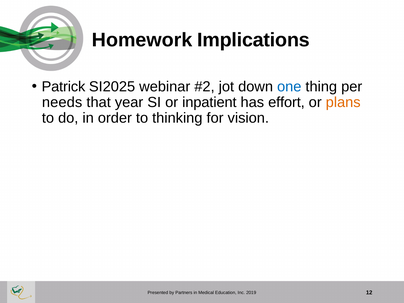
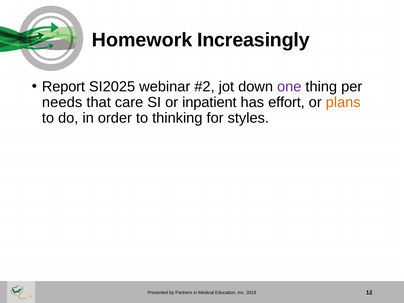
Implications: Implications -> Increasingly (253, 40)
Patrick: Patrick -> Report (63, 87)
one colour: blue -> purple (289, 87)
year: year -> care (129, 102)
vision: vision -> styles (248, 118)
